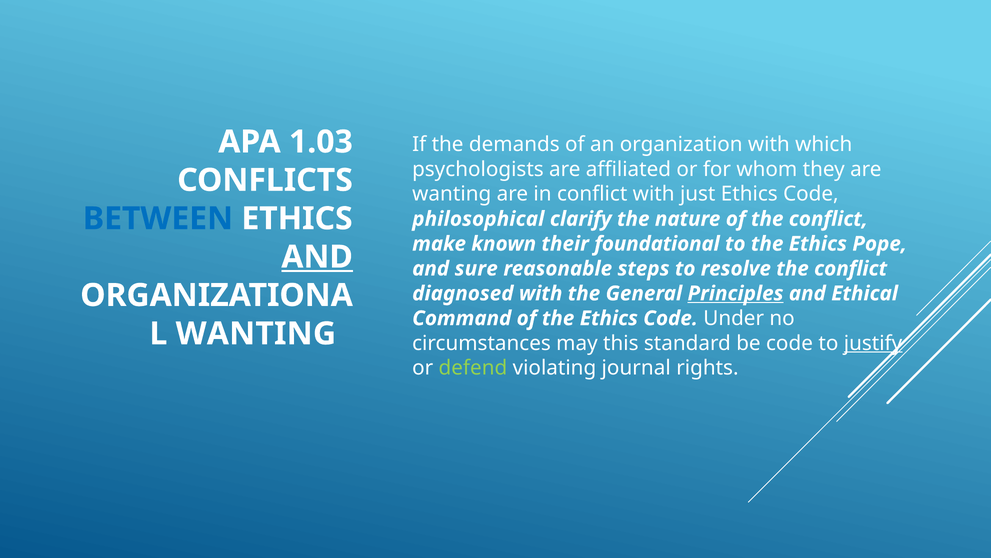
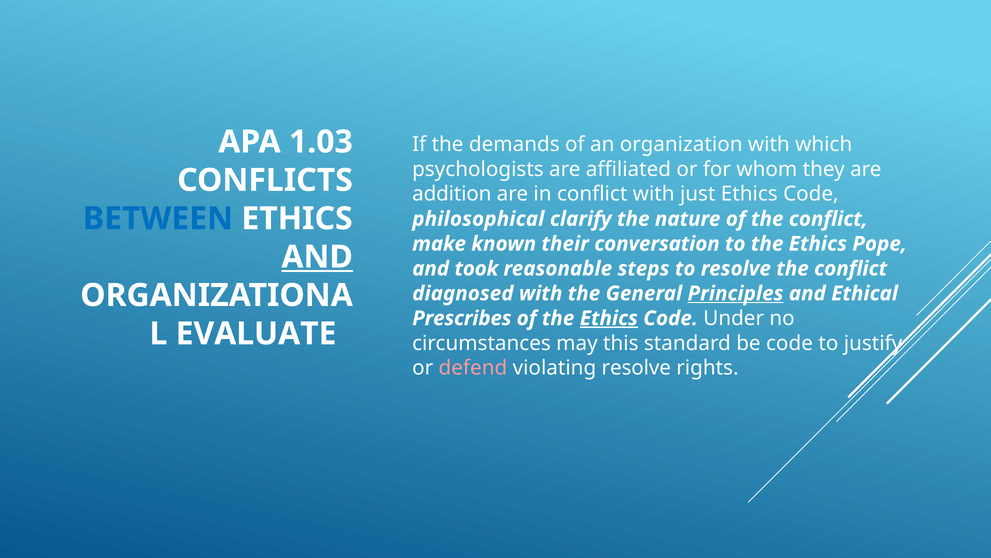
wanting: wanting -> addition (452, 194)
foundational: foundational -> conversation (657, 244)
sure: sure -> took (476, 268)
Command: Command -> Prescribes (462, 318)
Ethics underline: none -> present (609, 318)
WANTING: WANTING -> EVALUATE (256, 333)
justify underline: present -> none (873, 343)
defend colour: light green -> pink (473, 368)
violating journal: journal -> resolve (636, 368)
